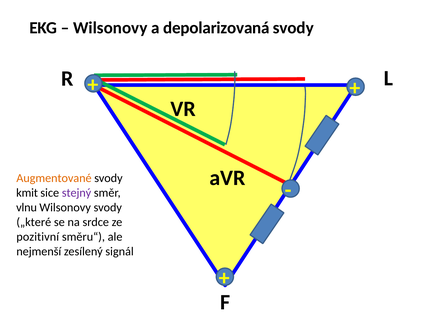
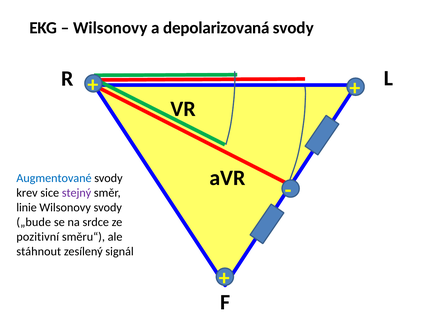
Augmentované colour: orange -> blue (54, 178)
kmit: kmit -> krev (27, 193)
vlnu: vlnu -> linie (27, 207)
„které: „které -> „bude (34, 222)
nejmenší: nejmenší -> stáhnout (39, 251)
